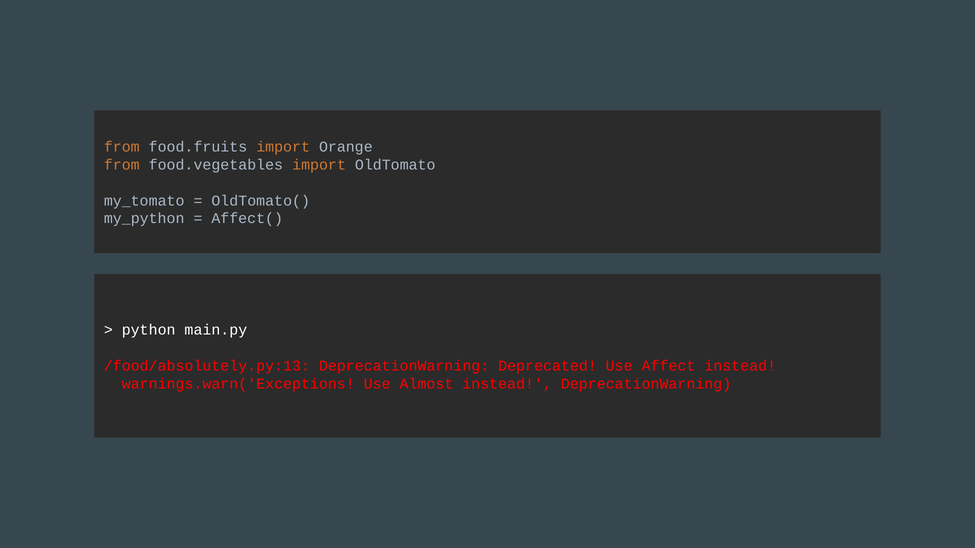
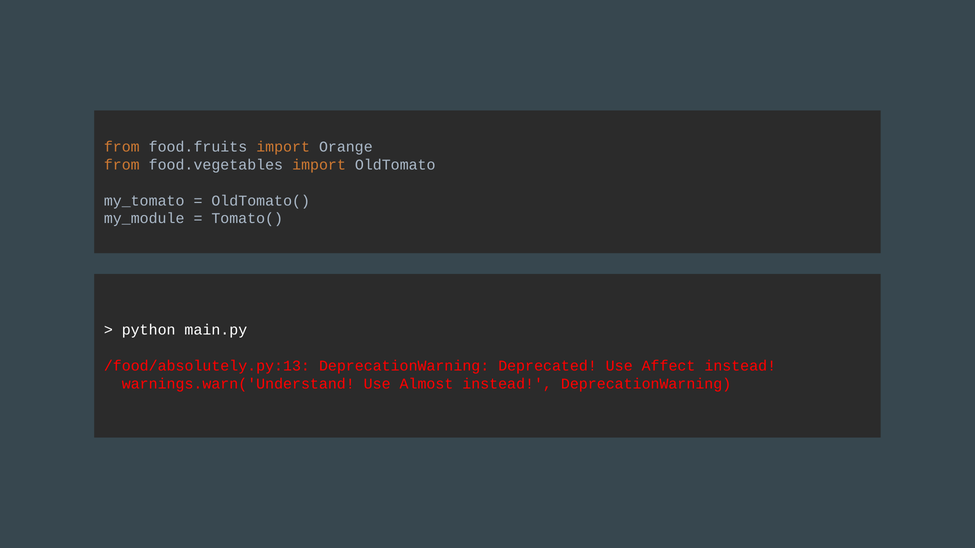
my_python: my_python -> my_module (144, 219)
Affect(: Affect( -> Tomato( (247, 219)
warnings.warn('Exceptions: warnings.warn('Exceptions -> warnings.warn('Understand (238, 384)
